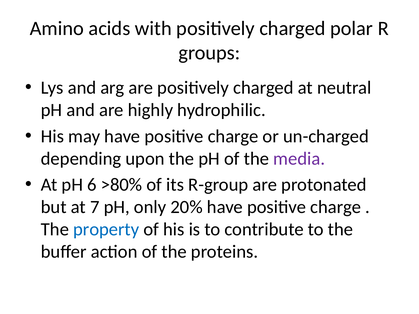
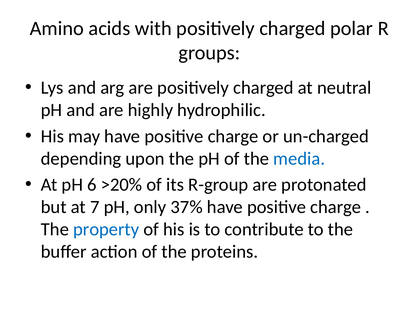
media colour: purple -> blue (299, 159)
>80%: >80% -> >20% (122, 185)
20%: 20% -> 37% (187, 207)
